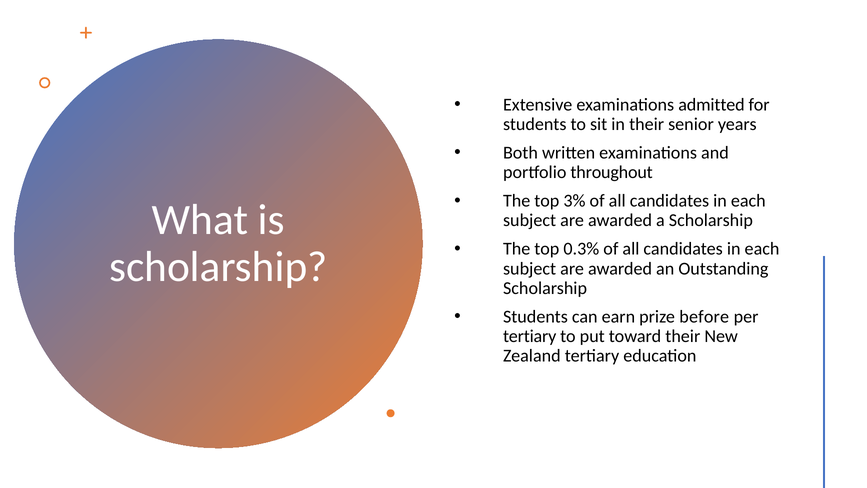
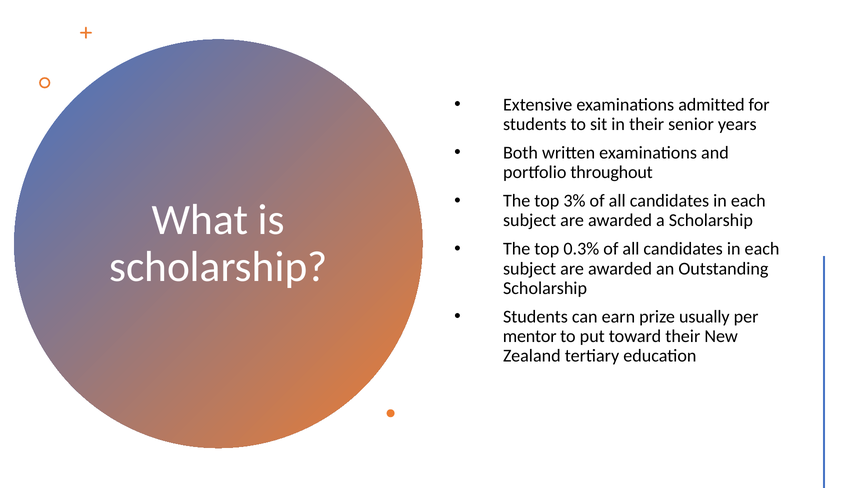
before: before -> usually (704, 316)
tertiary: tertiary -> mentor (530, 336)
